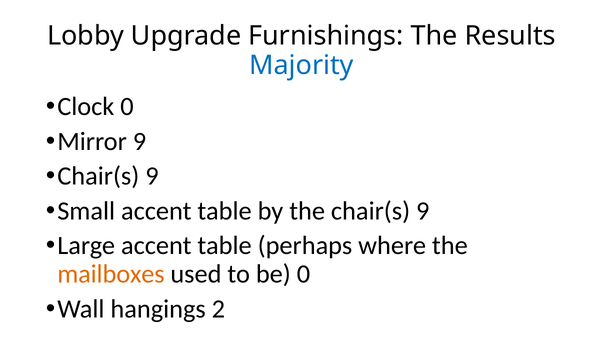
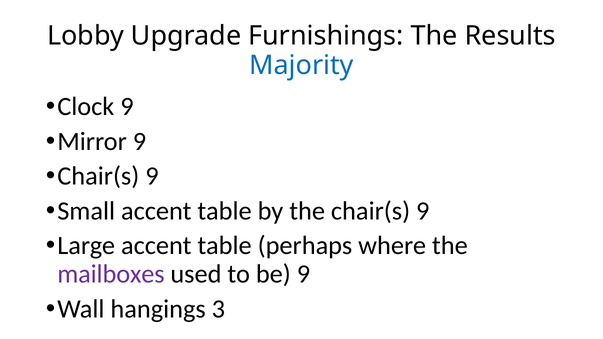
Clock 0: 0 -> 9 (127, 107)
mailboxes colour: orange -> purple (111, 274)
be 0: 0 -> 9 (303, 274)
2: 2 -> 3 (218, 309)
